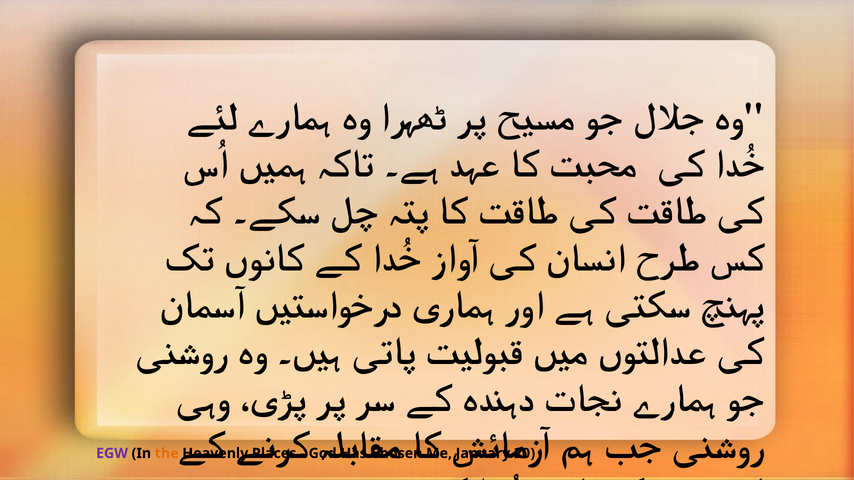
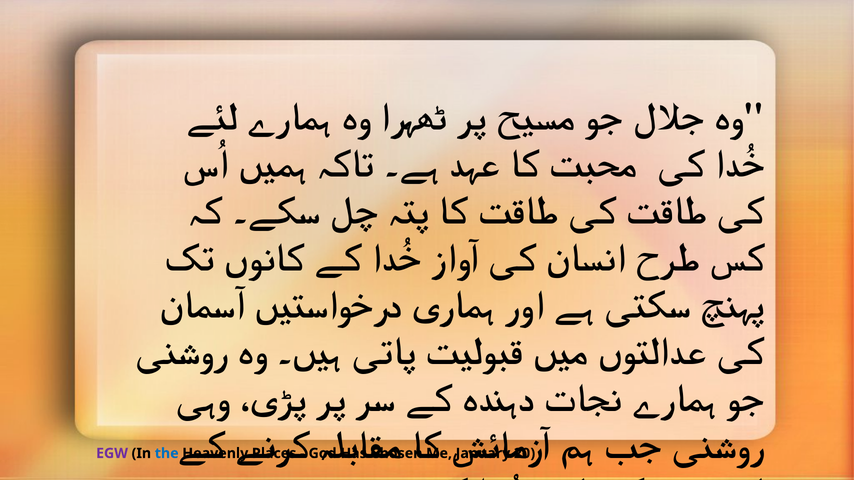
the colour: orange -> blue (167, 454)
